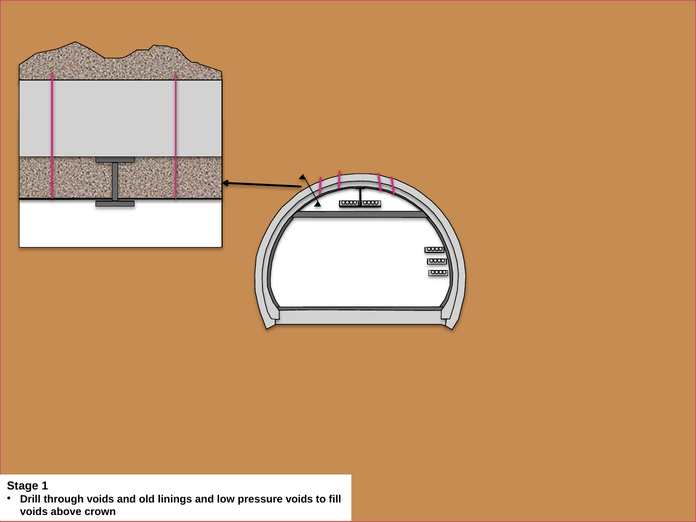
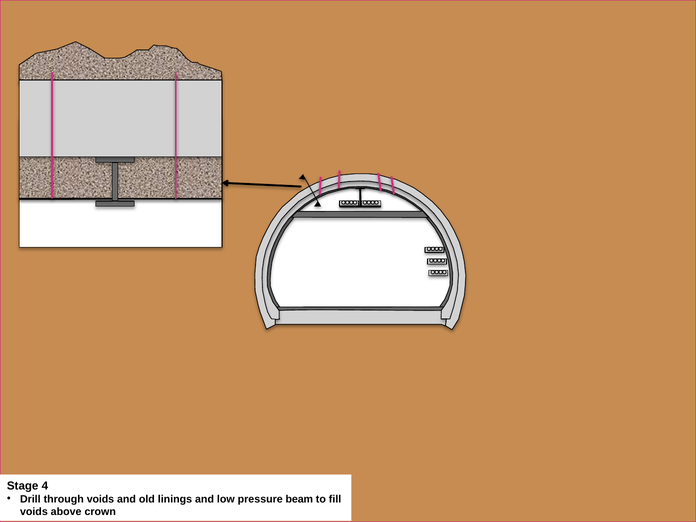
1: 1 -> 4 (45, 486)
pressure voids: voids -> beam (299, 499)
